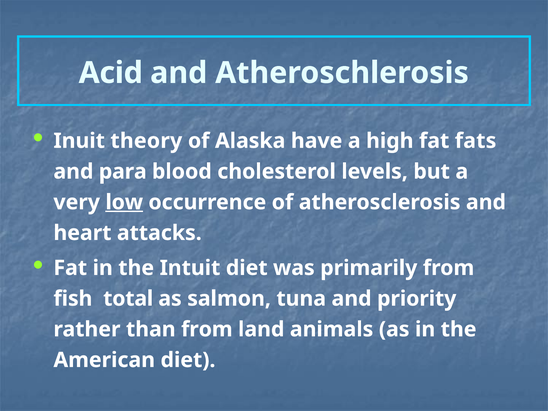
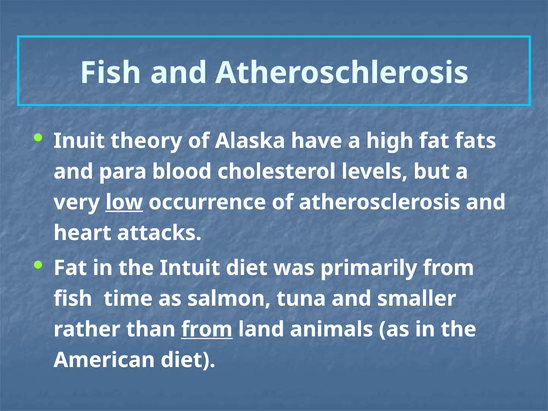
Acid: Acid -> Fish (110, 73)
total: total -> time (128, 299)
priority: priority -> smaller (417, 299)
from underline: none -> present (207, 329)
